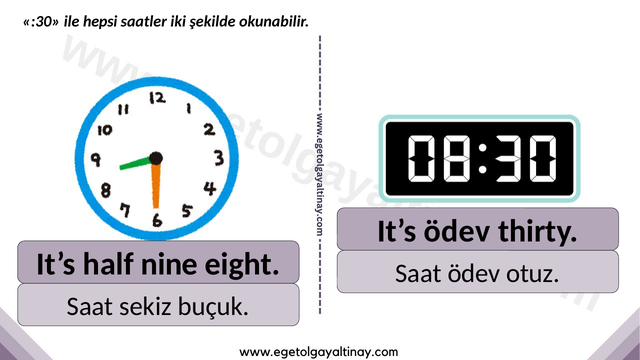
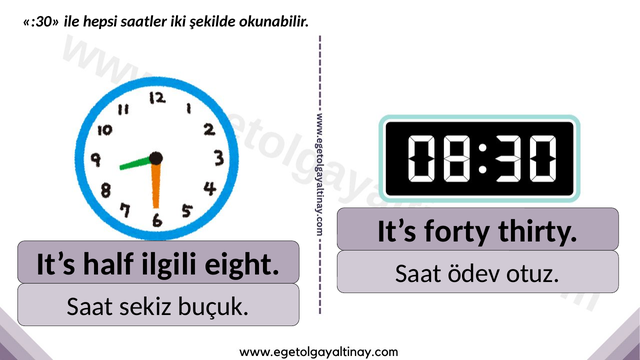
It’s ödev: ödev -> forty (457, 231)
nine: nine -> ilgili (169, 264)
